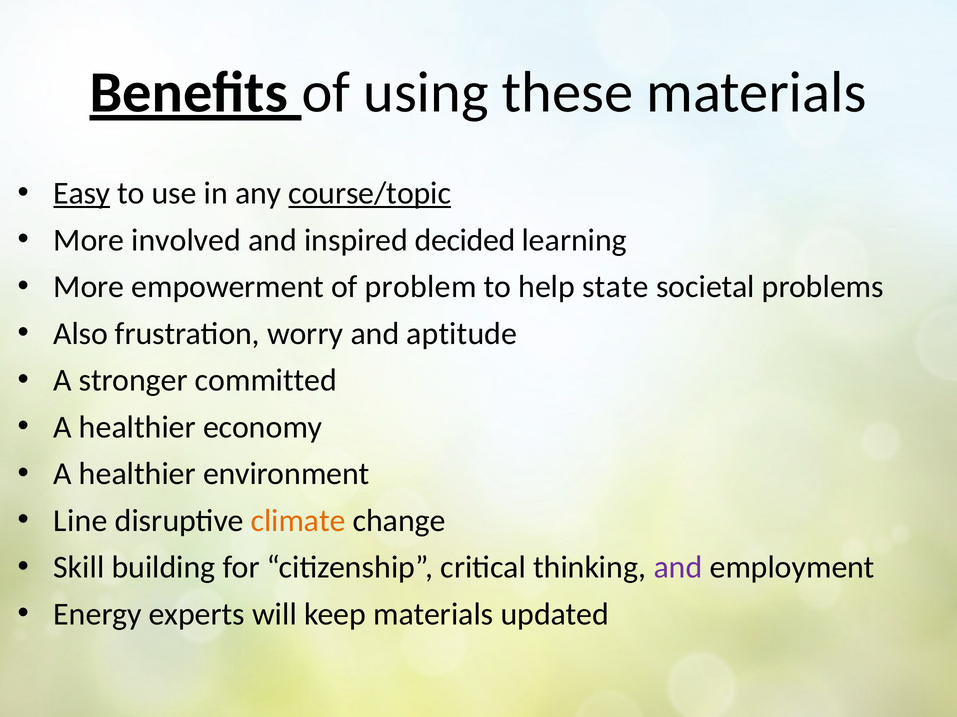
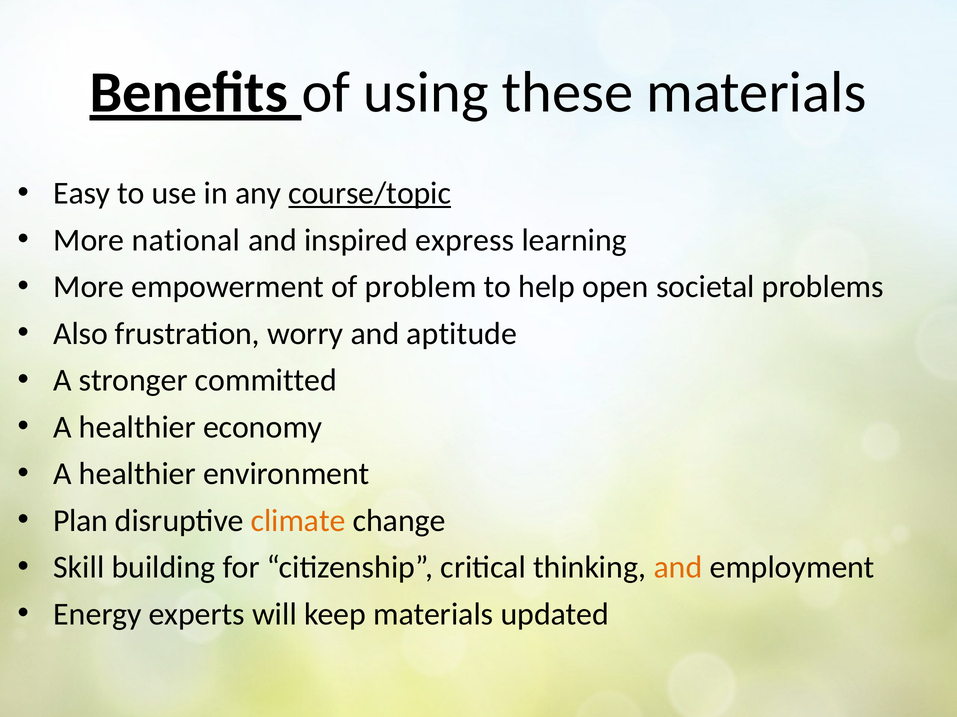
Easy underline: present -> none (82, 194)
involved: involved -> national (186, 240)
decided: decided -> express (465, 240)
state: state -> open (615, 287)
Line: Line -> Plan (81, 521)
and colour: purple -> orange (678, 568)
